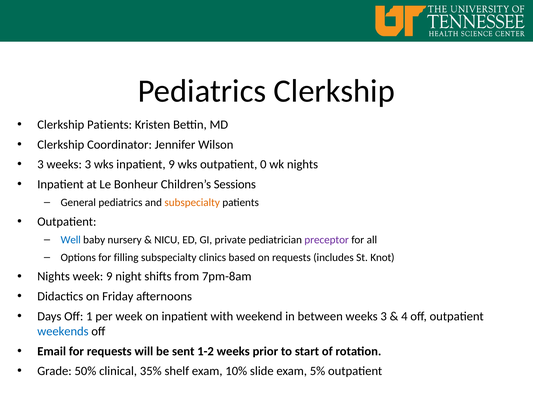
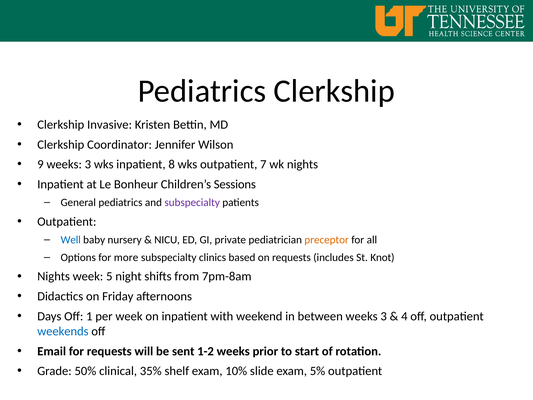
Clerkship Patients: Patients -> Invasive (110, 125)
3: 3 -> 9 (40, 164)
inpatient 9: 9 -> 8 (172, 164)
0: 0 -> 7 (263, 164)
subspecialty colour: orange -> purple (192, 202)
preceptor colour: purple -> orange (327, 240)
filling: filling -> more (126, 257)
week 9: 9 -> 5 (109, 276)
